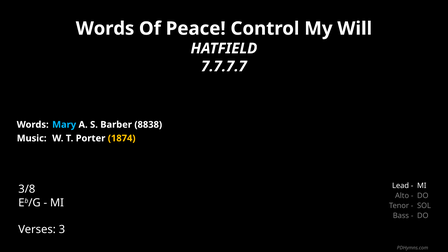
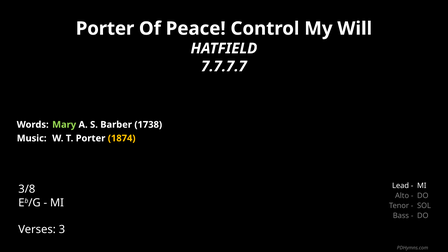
Words: Words -> Porter (105, 29)
Mary colour: light blue -> light green (64, 125)
8838: 8838 -> 1738 (148, 125)
